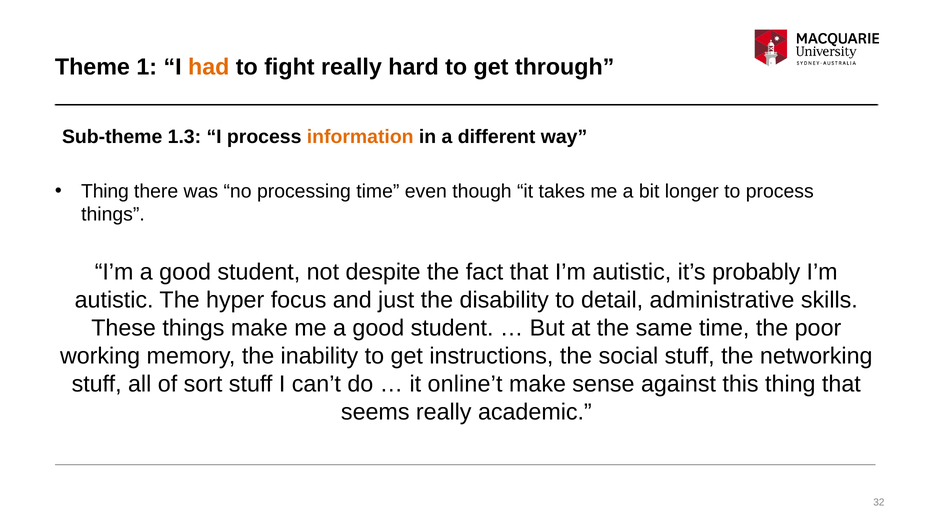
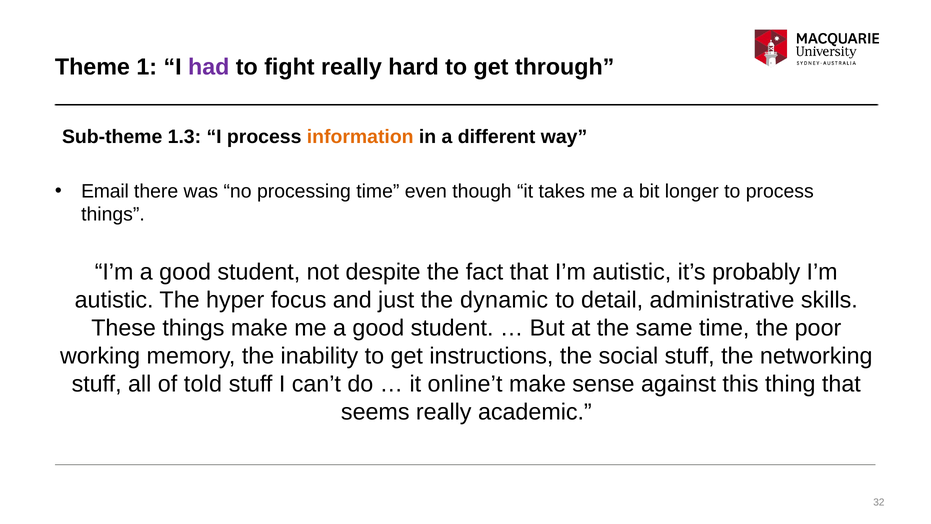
had colour: orange -> purple (209, 67)
Thing: Thing -> Email (105, 191)
disability: disability -> dynamic (504, 300)
sort: sort -> told (203, 384)
